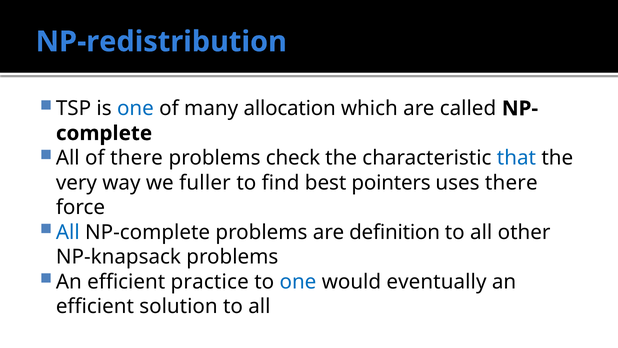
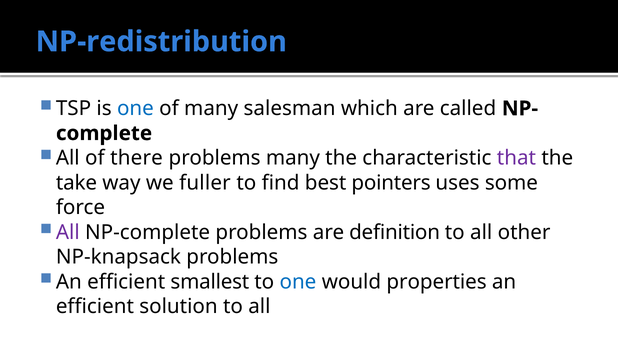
allocation: allocation -> salesman (290, 108)
problems check: check -> many (293, 158)
that colour: blue -> purple (516, 158)
very: very -> take (76, 183)
uses there: there -> some (511, 183)
All colour: blue -> purple (68, 232)
practice: practice -> smallest (210, 281)
eventually: eventually -> properties (437, 281)
